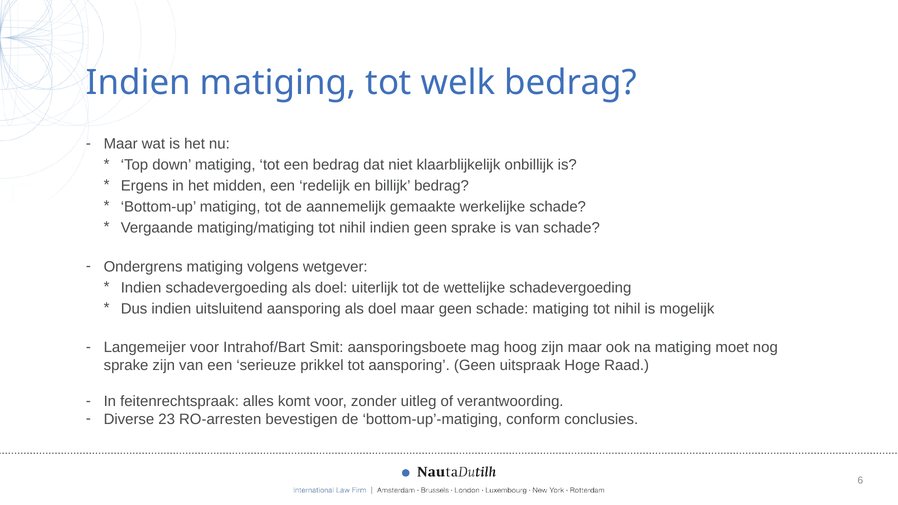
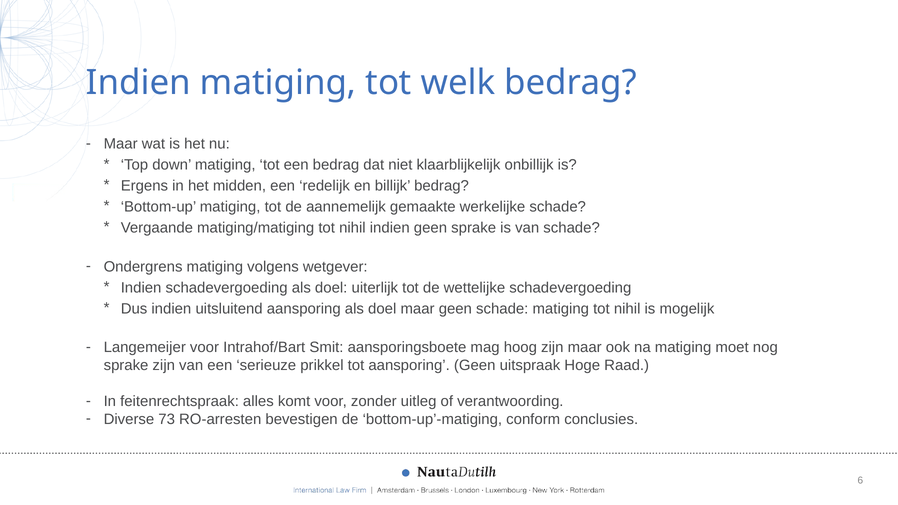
23: 23 -> 73 (167, 419)
